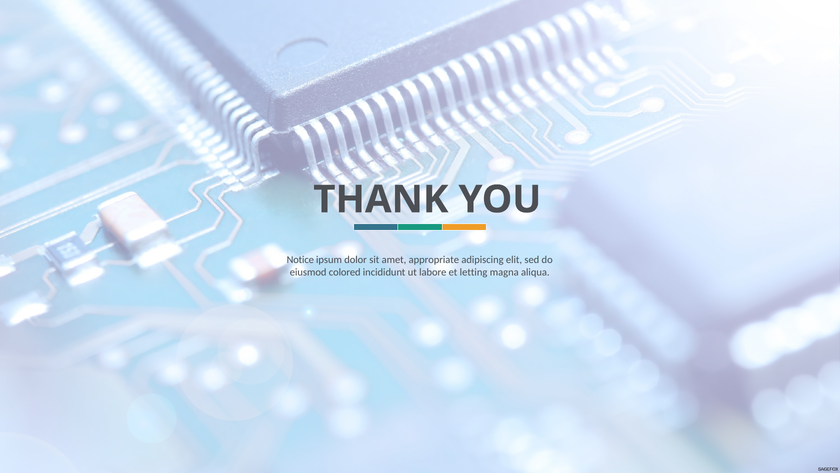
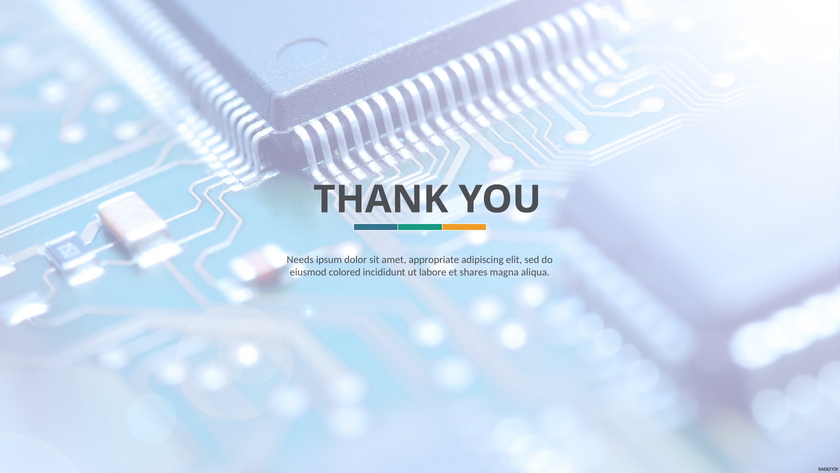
Notice: Notice -> Needs (300, 259)
letting: letting -> shares (474, 272)
